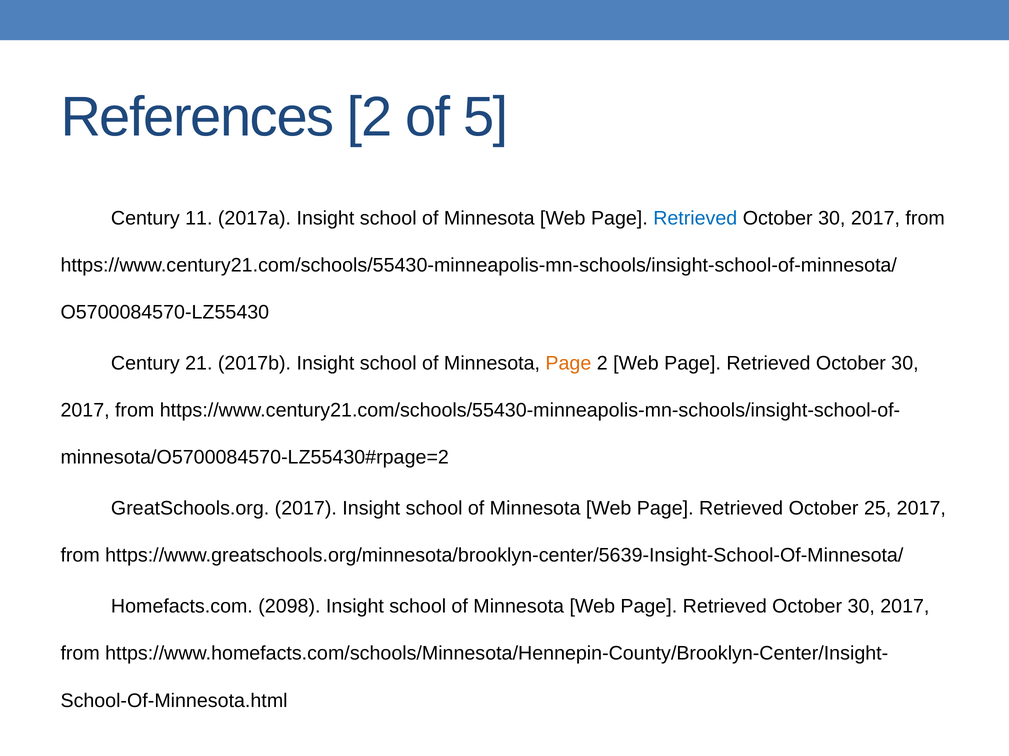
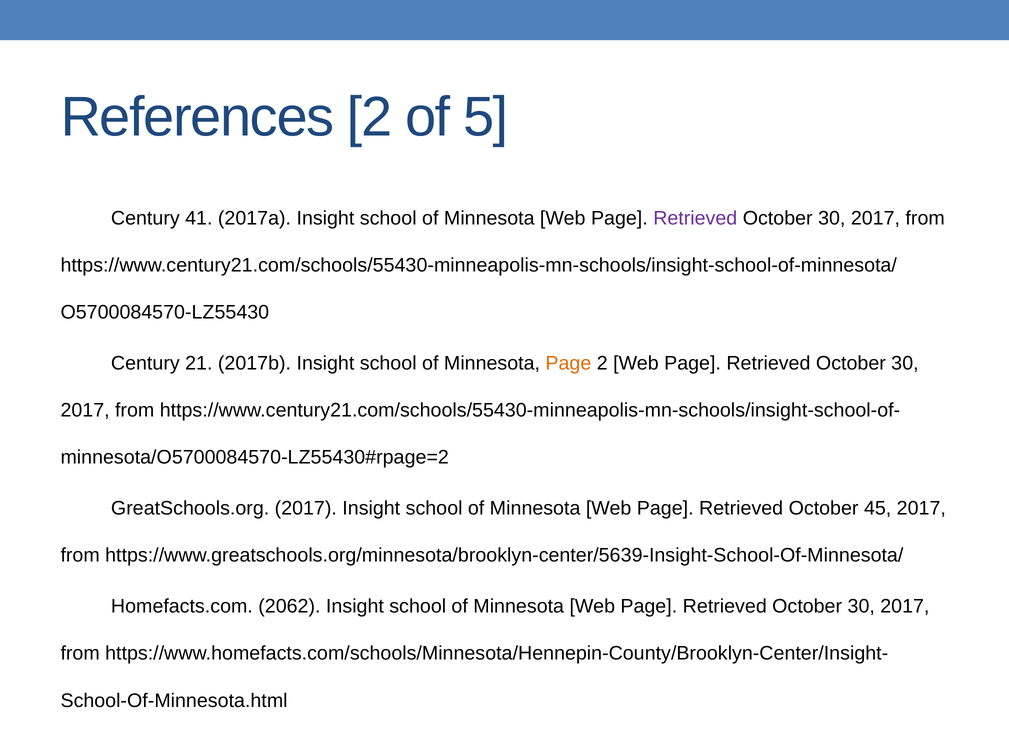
11: 11 -> 41 (199, 218)
Retrieved colour: blue -> purple (695, 218)
25: 25 -> 45 (878, 509)
2098: 2098 -> 2062 (289, 607)
